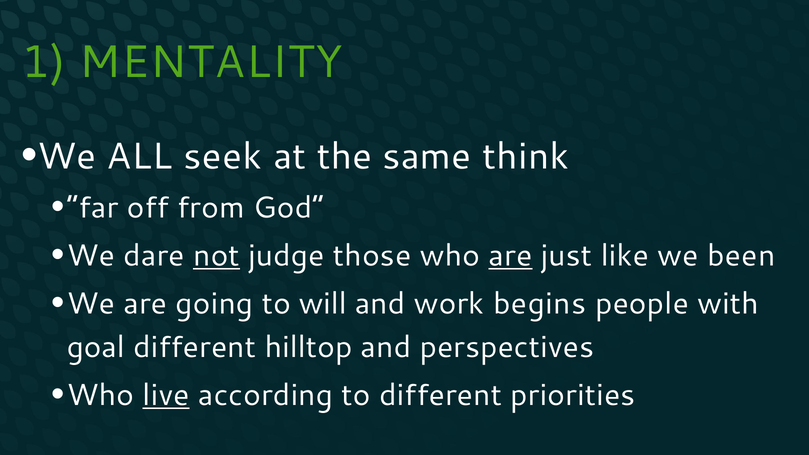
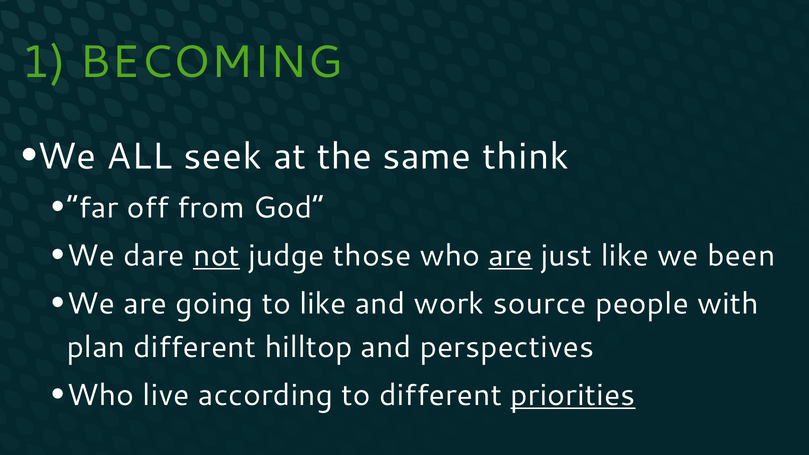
MENTALITY: MENTALITY -> BECOMING (211, 62)
to will: will -> like (323, 304)
begins: begins -> source (540, 304)
goal: goal -> plan (96, 347)
live underline: present -> none (166, 395)
priorities underline: none -> present (573, 395)
